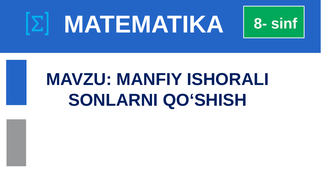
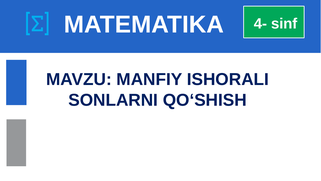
8-: 8- -> 4- (260, 24)
